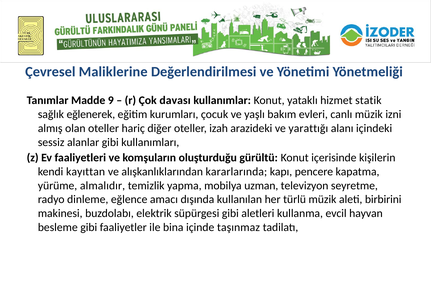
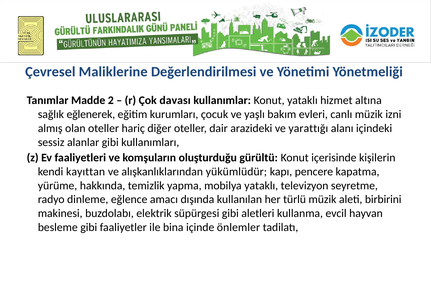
9: 9 -> 2 (111, 101)
statik: statik -> altına (368, 101)
izah: izah -> dair (219, 129)
kararlarında: kararlarında -> yükümlüdür (236, 172)
almalıdır: almalıdır -> hakkında (103, 186)
mobilya uzman: uzman -> yataklı (261, 186)
taşınmaz: taşınmaz -> önlemler (238, 228)
